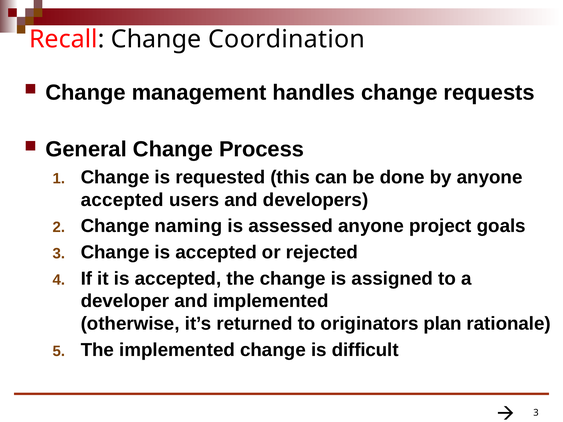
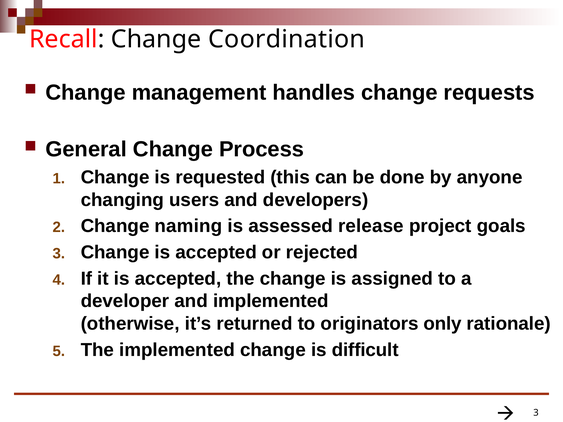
accepted: accepted -> changing (122, 200)
assessed anyone: anyone -> release (371, 226)
plan: plan -> only (443, 324)
